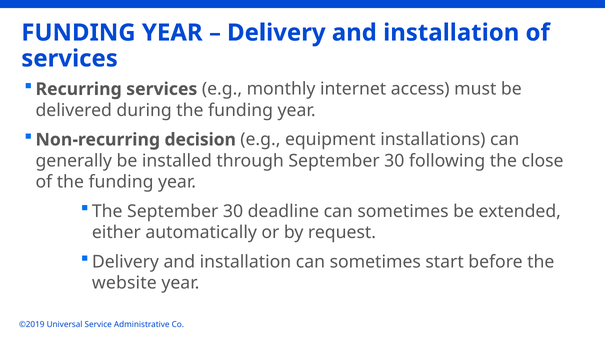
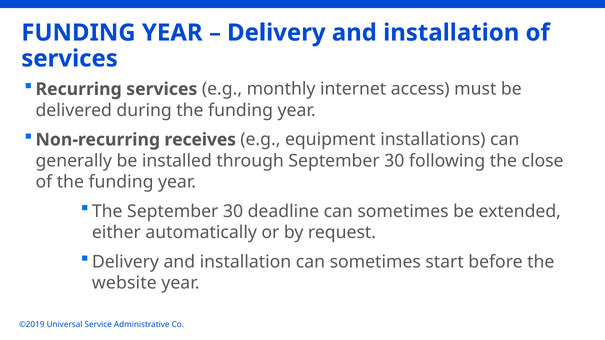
decision: decision -> receives (200, 140)
